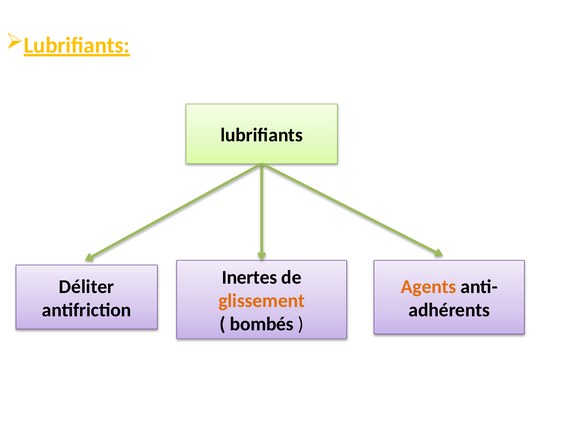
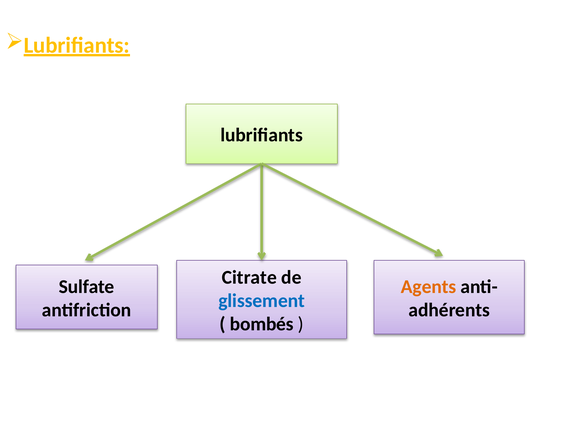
Inertes: Inertes -> Citrate (249, 277)
Déliter: Déliter -> Sulfate (87, 286)
glissement colour: orange -> blue (262, 300)
